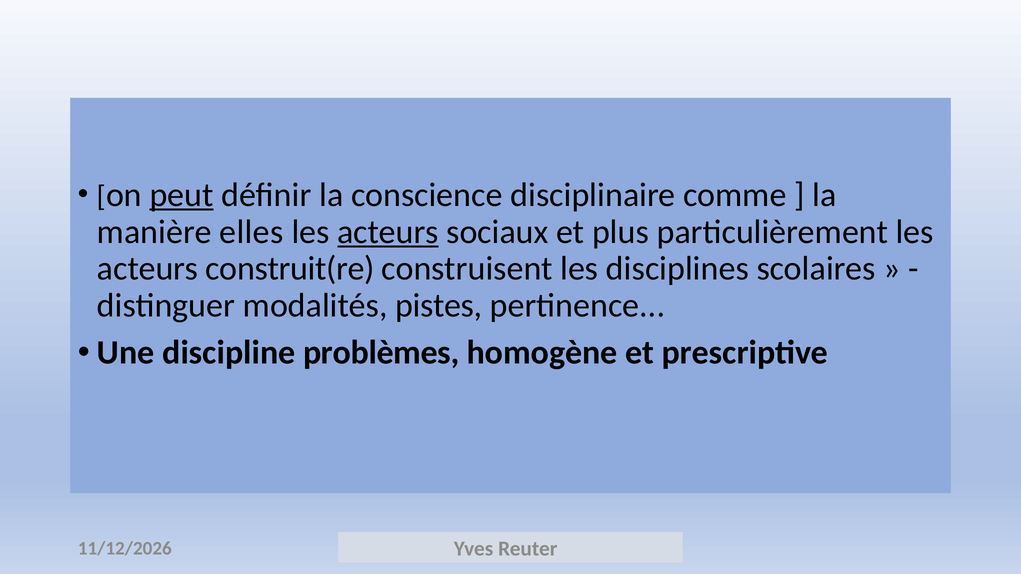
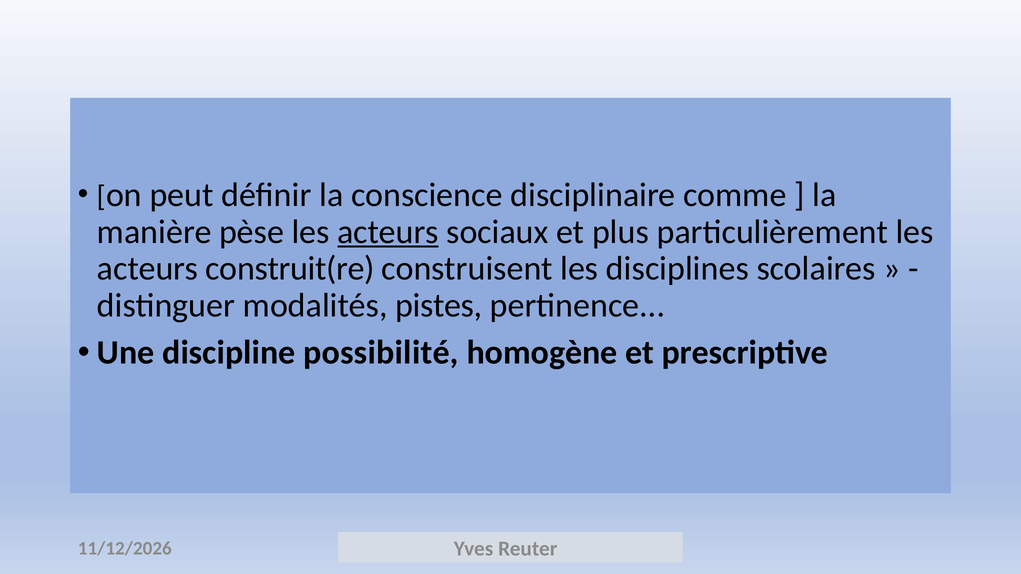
peut underline: present -> none (182, 195)
elles: elles -> pèse (252, 232)
problèmes: problèmes -> possibilité (381, 353)
